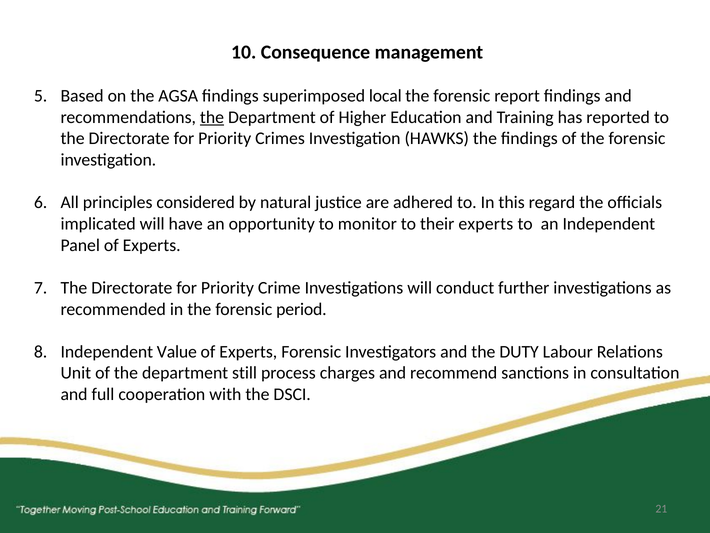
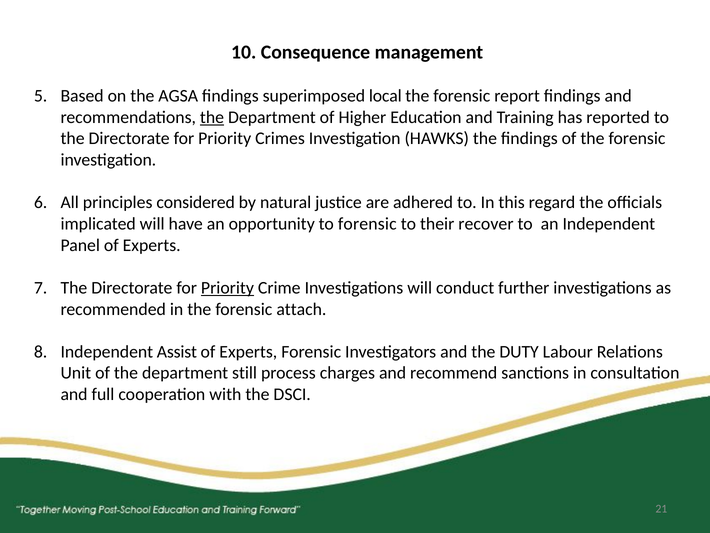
to monitor: monitor -> forensic (367, 224)
their experts: experts -> recover (486, 224)
Priority underline: none -> present (227, 288)
period: period -> attach (301, 309)
Value: Value -> Assist (177, 351)
